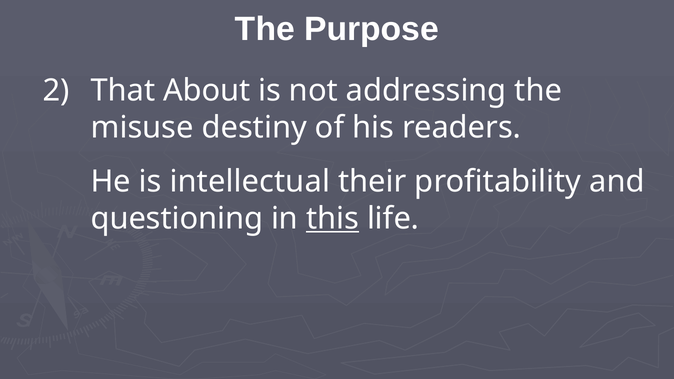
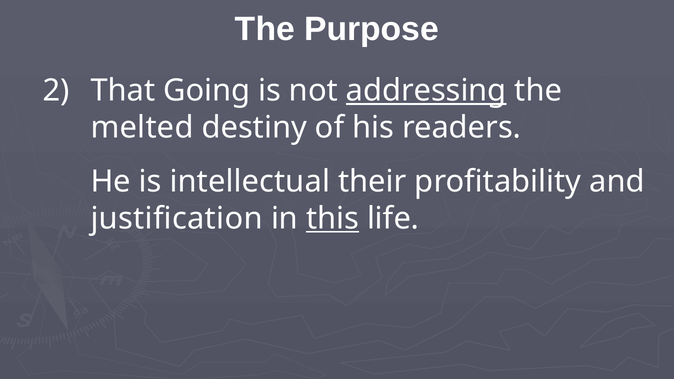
About: About -> Going (207, 91)
addressing underline: none -> present (426, 91)
misuse: misuse -> melted (142, 128)
questioning: questioning -> justification (177, 219)
